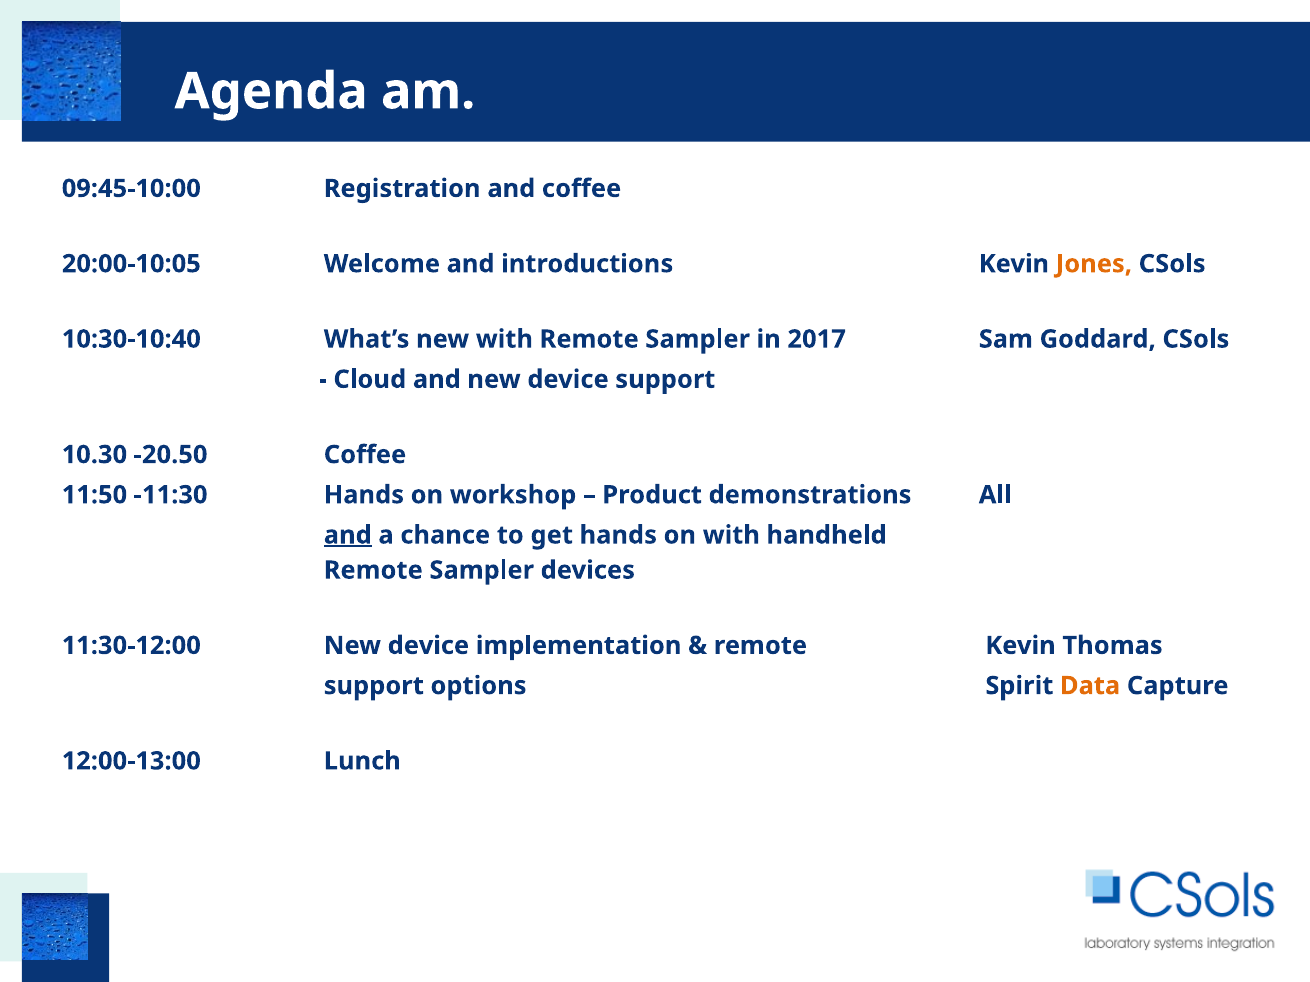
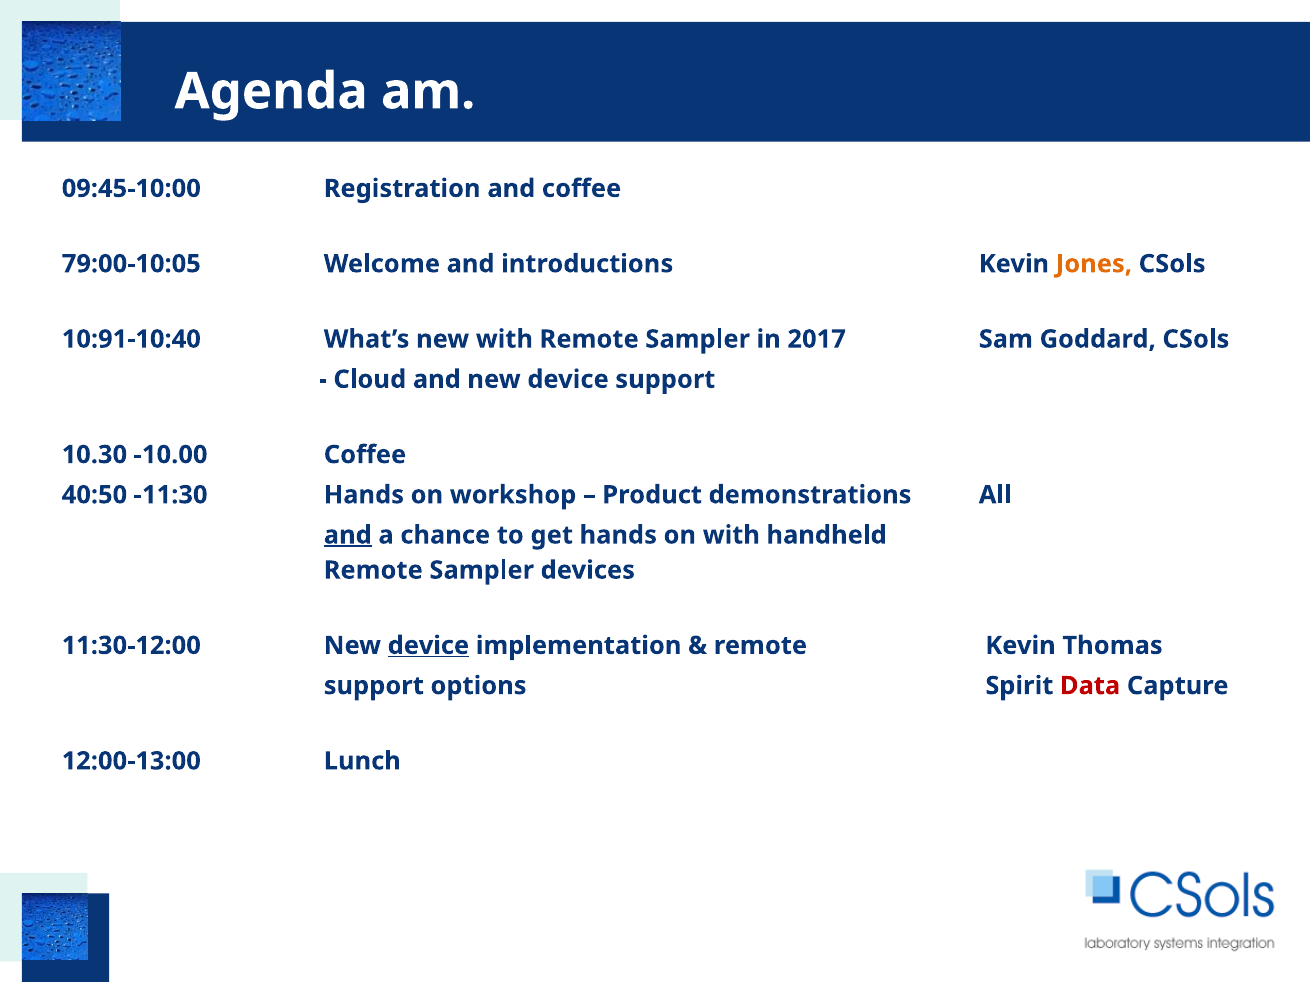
20:00-10:05: 20:00-10:05 -> 79:00-10:05 (131, 264)
10:30-10:40: 10:30-10:40 -> 10:91-10:40 (131, 339)
-20.50: -20.50 -> -10.00 (171, 455)
11:50: 11:50 -> 40:50 (94, 495)
device underline: none -> present (428, 646)
Data colour: orange -> red (1090, 686)
